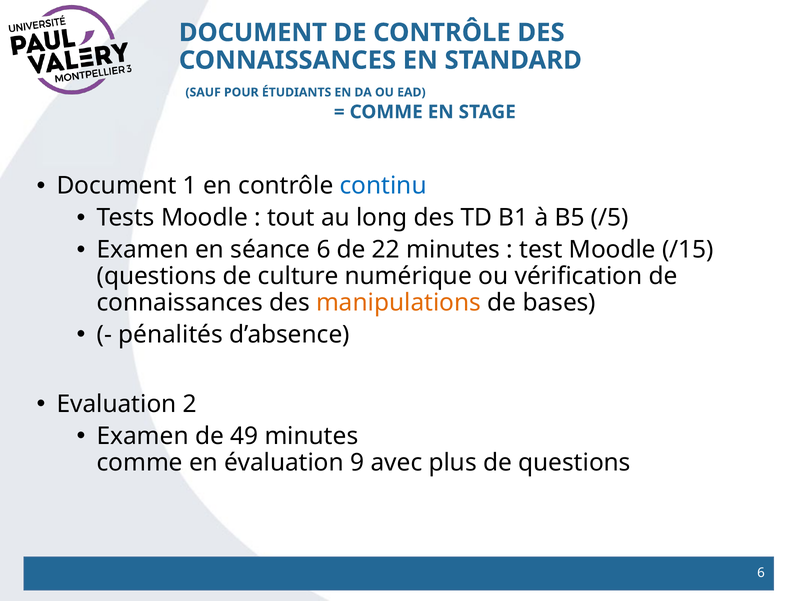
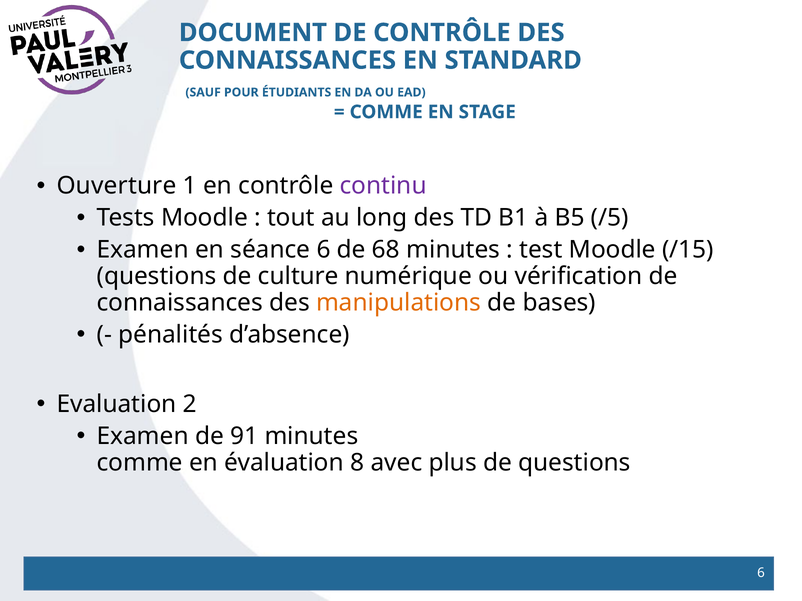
Document: Document -> Ouverture (117, 186)
continu colour: blue -> purple (383, 186)
22: 22 -> 68 (386, 250)
49: 49 -> 91 (244, 437)
9: 9 -> 8 (357, 463)
